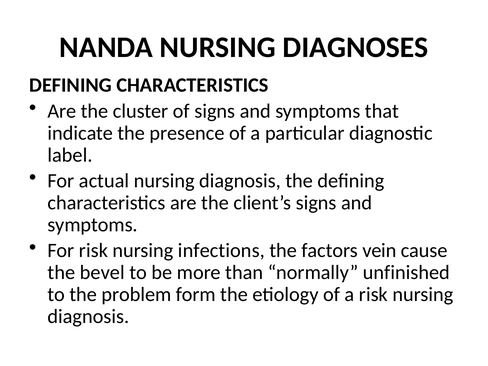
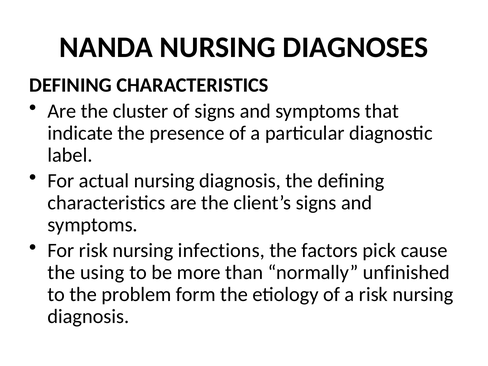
vein: vein -> pick (379, 251)
bevel: bevel -> using (102, 273)
